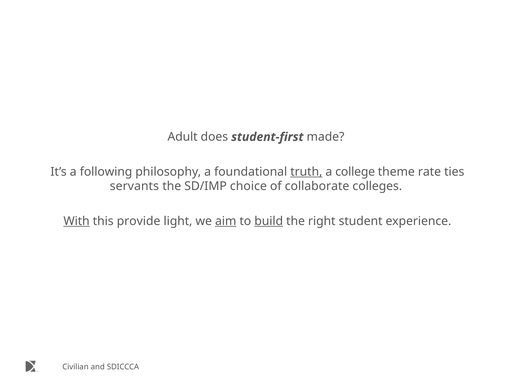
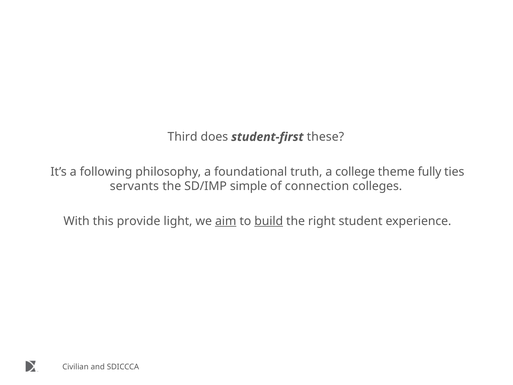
Adult: Adult -> Third (183, 137)
made: made -> these (325, 137)
truth underline: present -> none (306, 172)
rate: rate -> fully (430, 172)
choice: choice -> simple (249, 186)
collaborate: collaborate -> connection (317, 186)
With underline: present -> none (77, 221)
